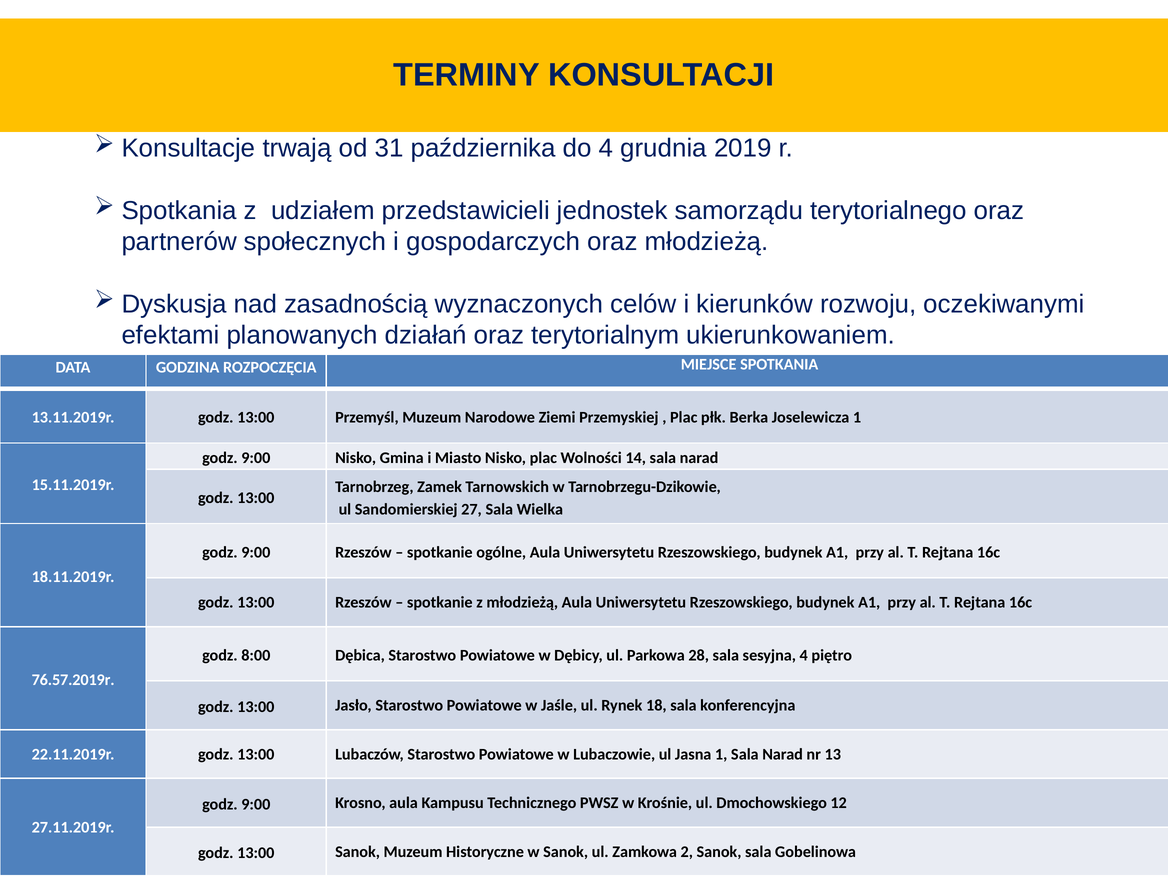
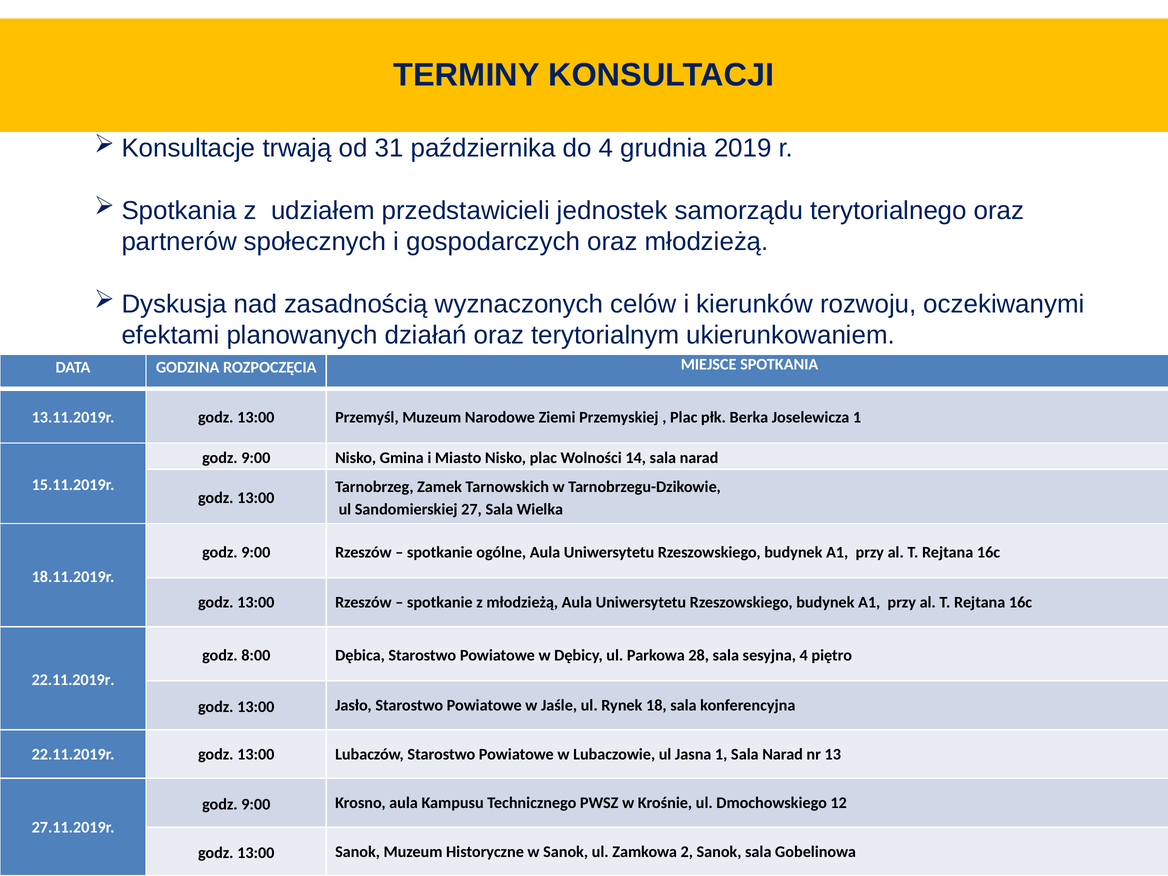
76.57.2019r: 76.57.2019r -> 22.11.2019r (73, 680)
